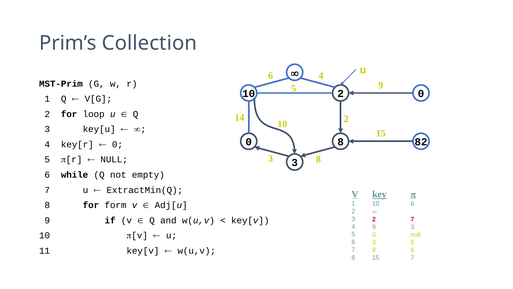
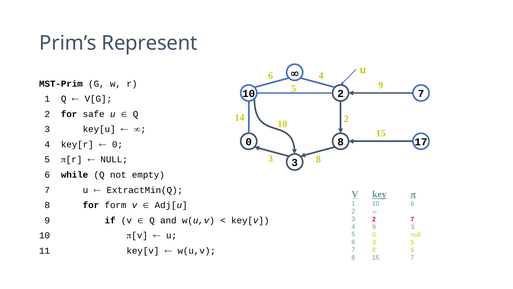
Collection: Collection -> Represent (150, 43)
10 2 0: 0 -> 7 (421, 94)
loop: loop -> safe (94, 114)
82: 82 -> 17 (421, 142)
